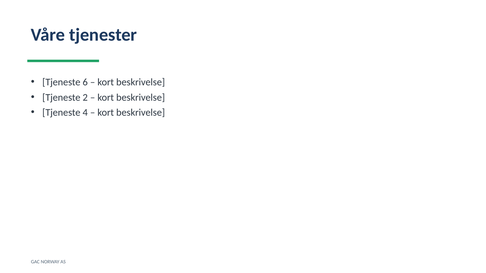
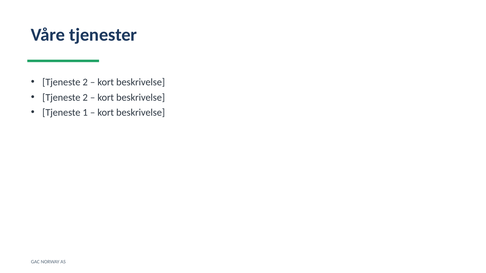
6: 6 -> 2 (85, 82)
4: 4 -> 1 (85, 113)
